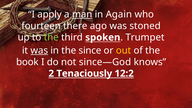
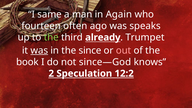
apply: apply -> same (50, 14)
man underline: present -> none (82, 14)
there: there -> often (75, 26)
stoned: stoned -> speaks (145, 26)
spoken: spoken -> already (103, 37)
out colour: yellow -> pink (124, 50)
Tenaciously: Tenaciously -> Speculation (84, 74)
